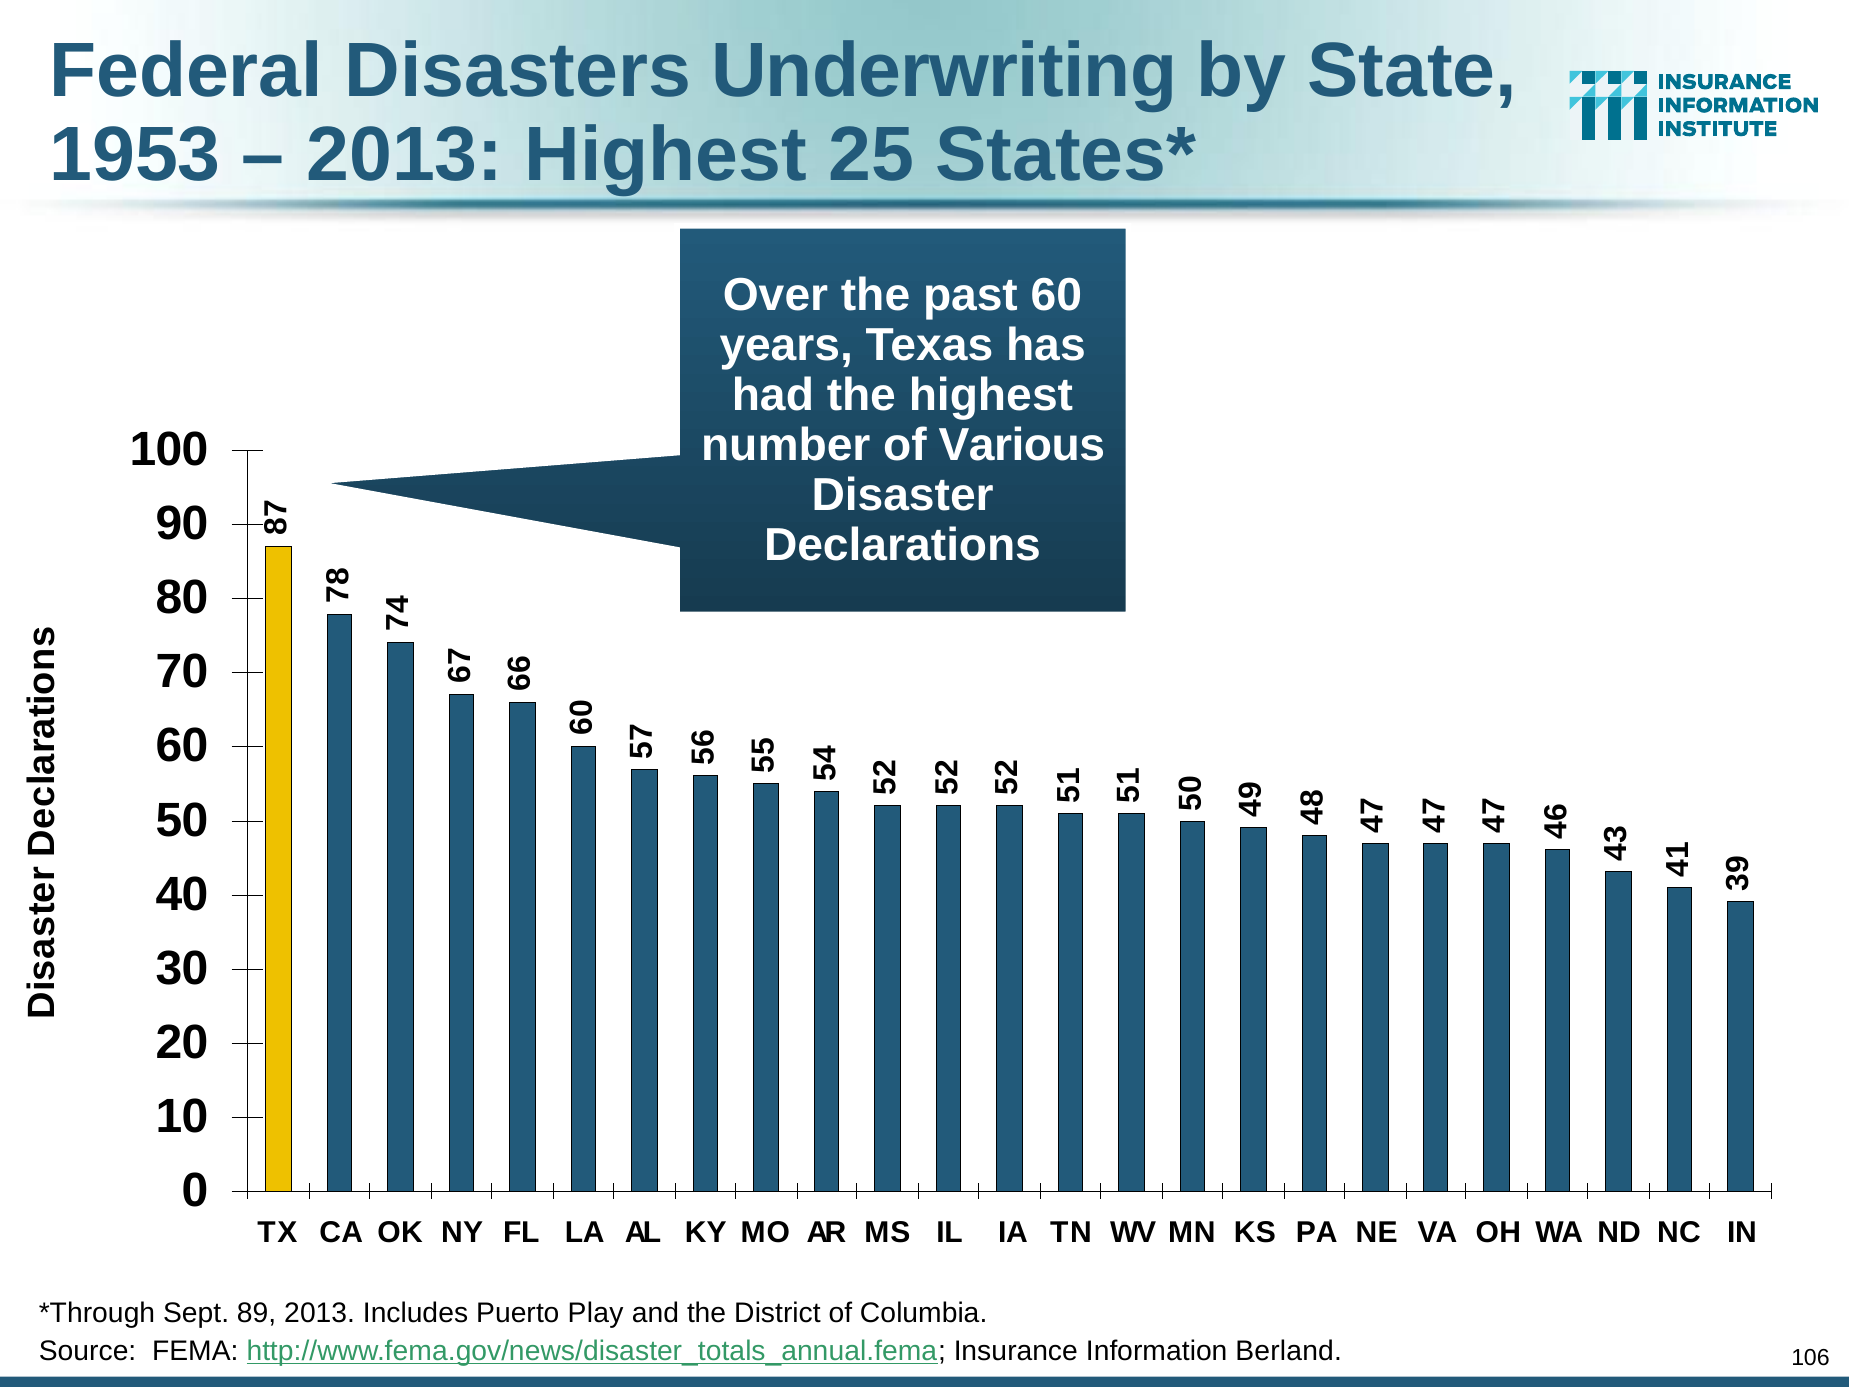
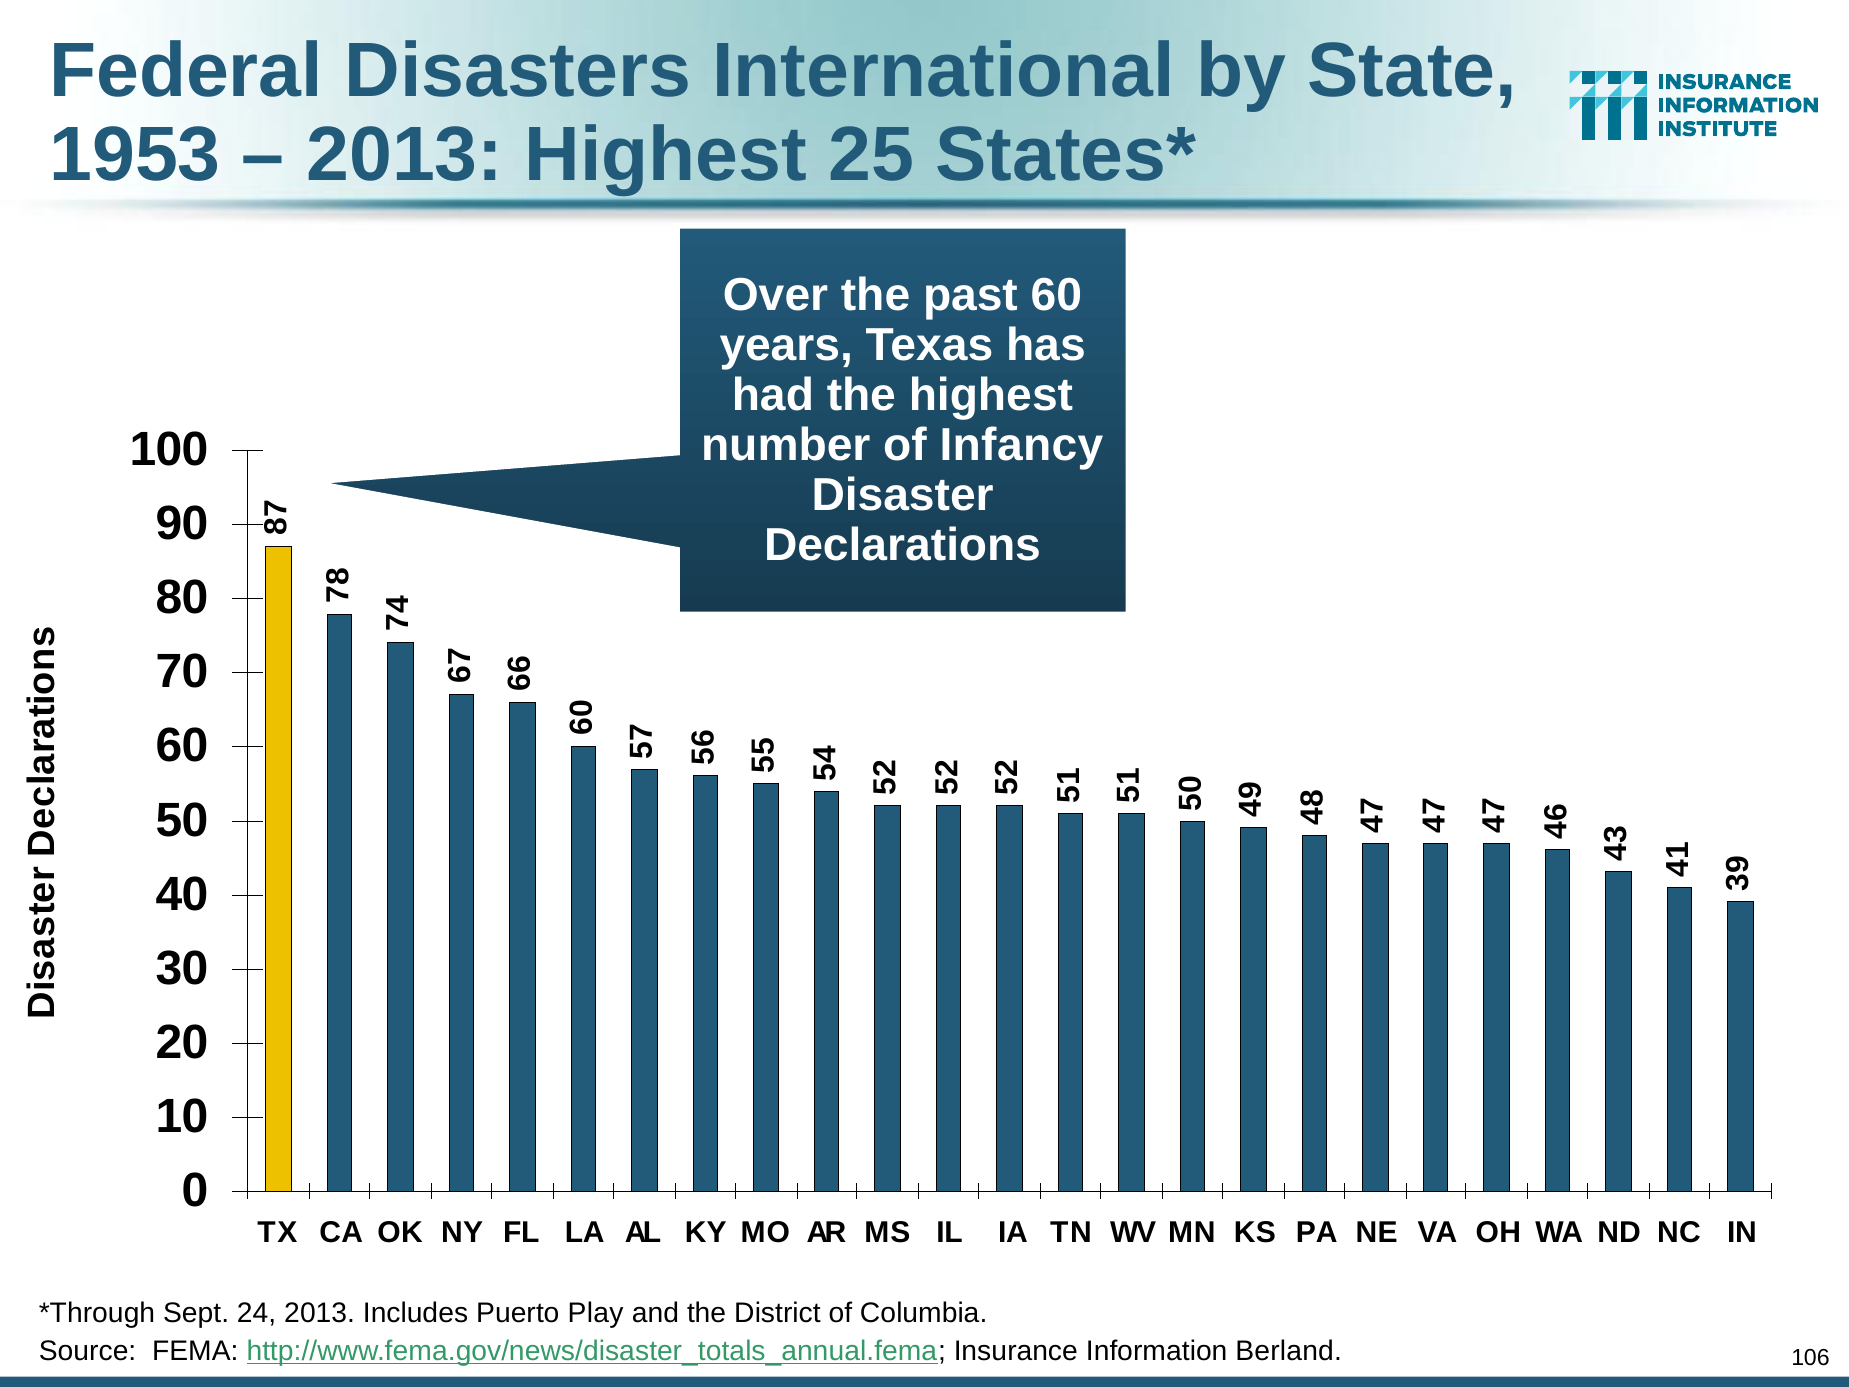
Underwriting: Underwriting -> International (944, 71)
Various: Various -> Infancy (1021, 445)
89: 89 -> 24 (257, 1313)
